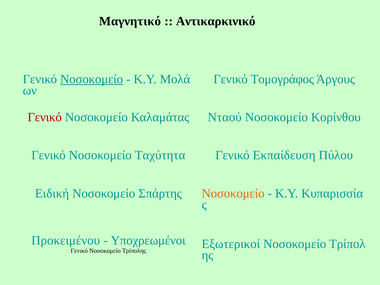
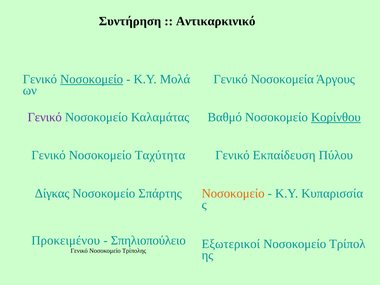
Μαγνητικό: Μαγνητικό -> Συντήρηση (130, 21)
Τομογράφος: Τομογράφος -> Νοσοκομεία (282, 79)
Γενικό colour: red -> purple (45, 117)
Νταού: Νταού -> Βαθμό (225, 117)
Κορίνθου underline: none -> present (336, 117)
Ειδική: Ειδική -> Δίγκας (52, 193)
Υποχρεωμένοι: Υποχρεωμένοι -> Σπηλιοπούλειο (148, 240)
